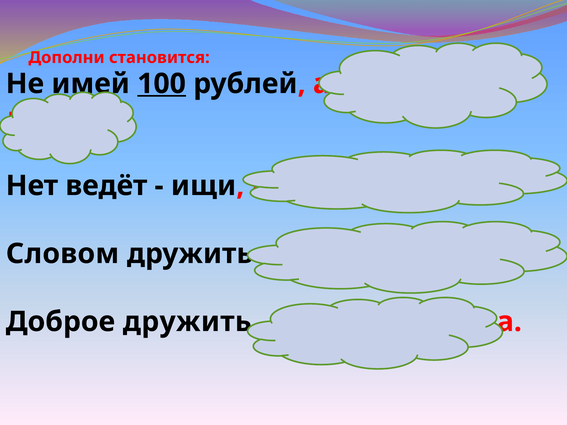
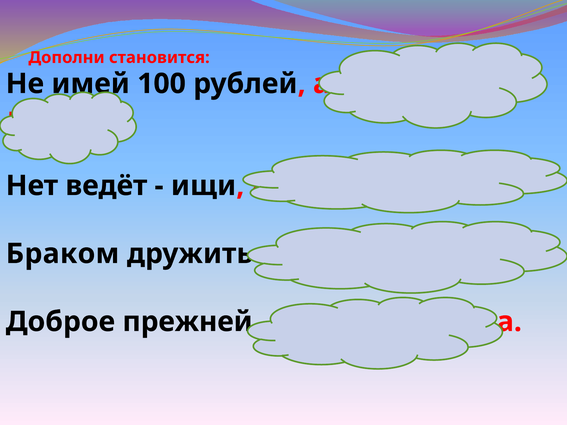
100 underline: present -> none (162, 84)
Словом: Словом -> Браком (63, 254)
Доброе дружить: дружить -> прежней (188, 322)
